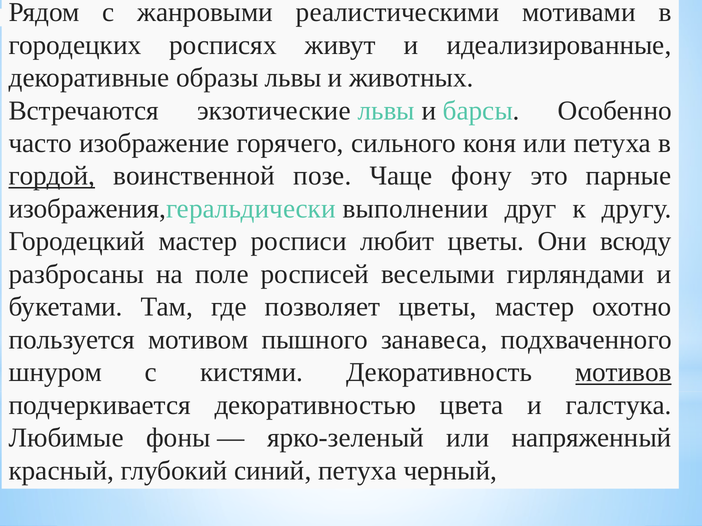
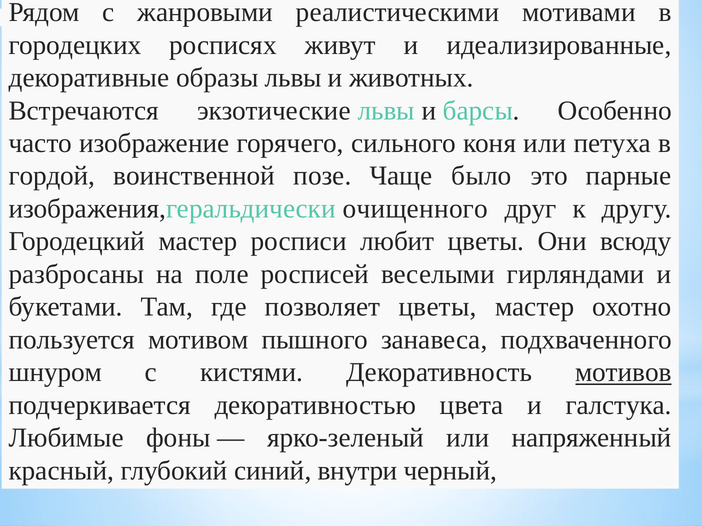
гордой underline: present -> none (52, 176)
фону: фону -> было (482, 176)
выполнении: выполнении -> очищенного (415, 209)
синий петуха: петуха -> внутри (358, 471)
